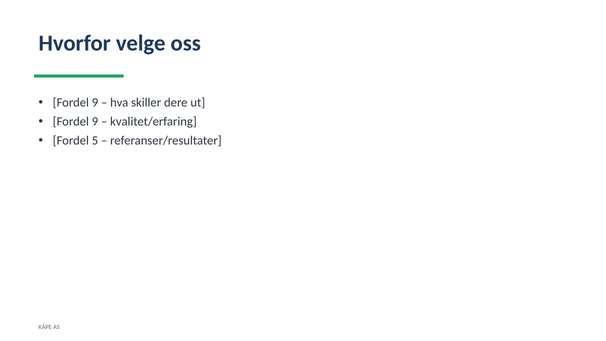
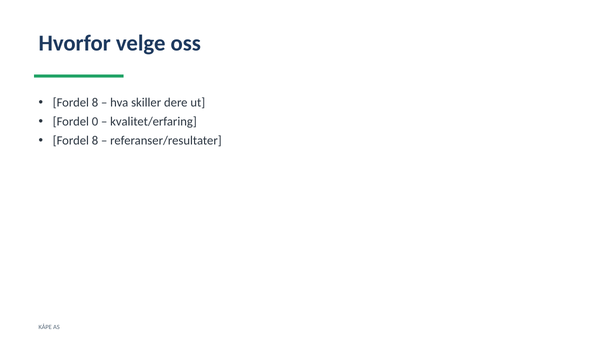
9: 9 -> 8 (95, 103)
9: 9 -> 0 (95, 122)
5: 5 -> 8 (95, 141)
